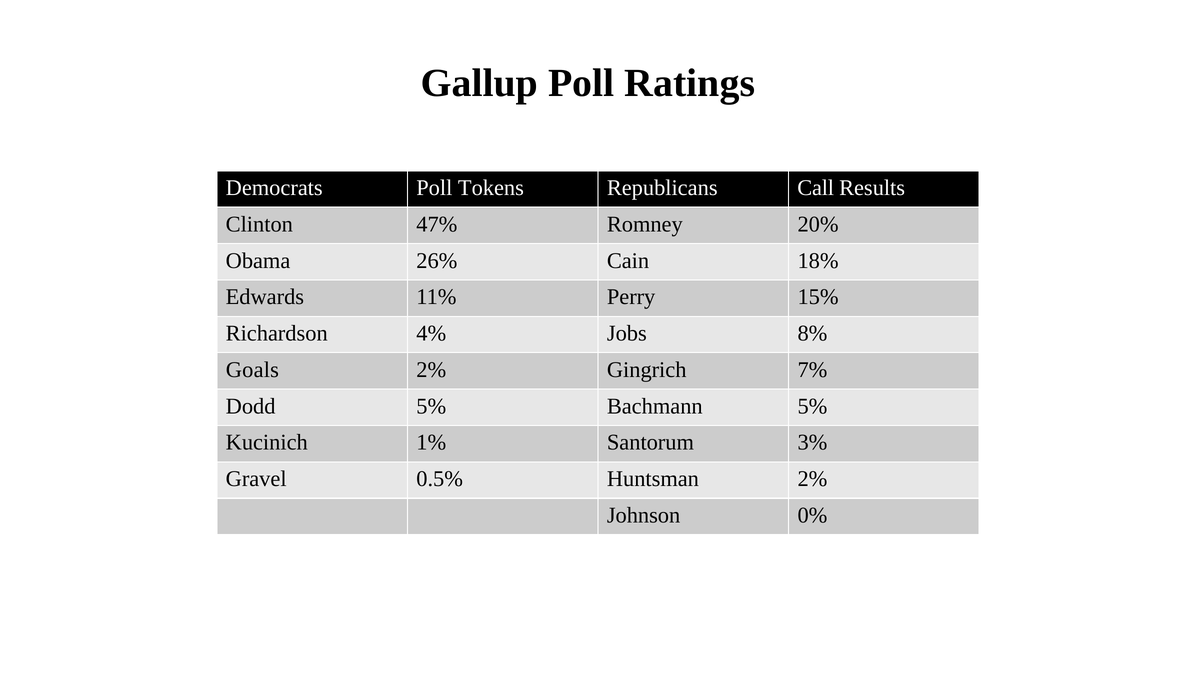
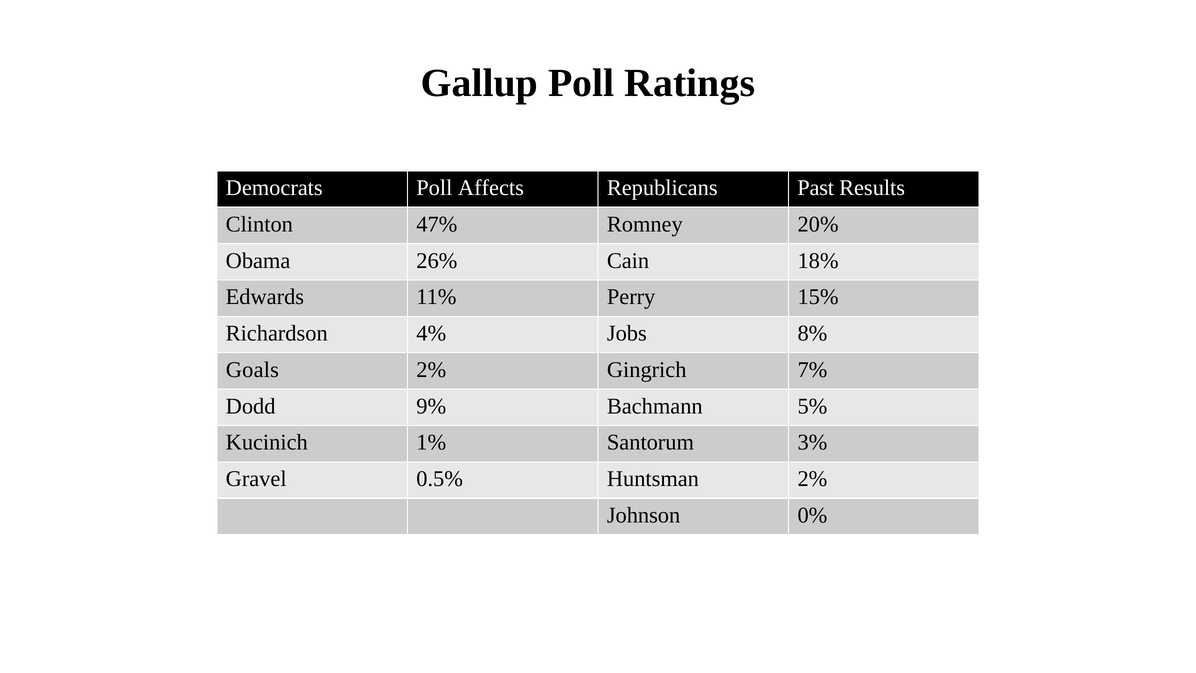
Tokens: Tokens -> Affects (491, 188)
Call: Call -> Past (816, 188)
Dodd 5%: 5% -> 9% (431, 406)
